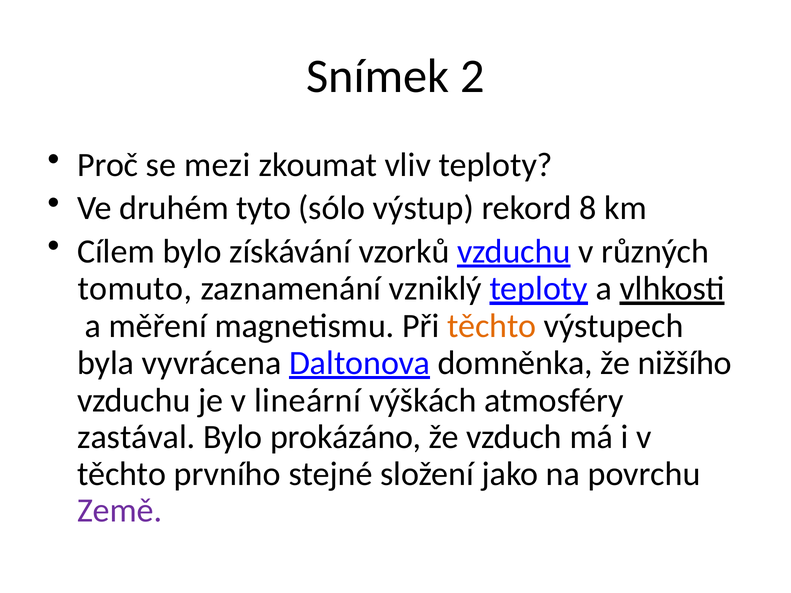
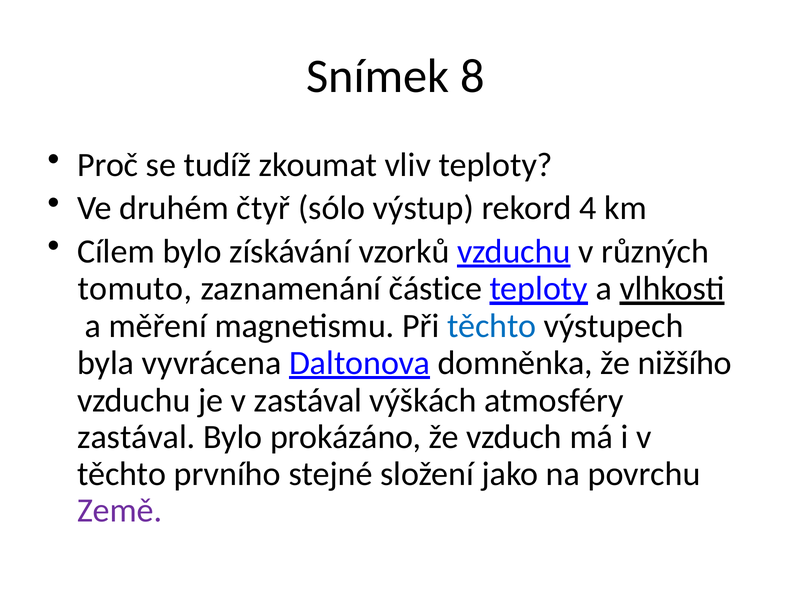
2: 2 -> 8 (473, 77)
mezi: mezi -> tudíž (218, 165)
tyto: tyto -> čtyř (263, 208)
8: 8 -> 4 (588, 208)
vzniklý: vzniklý -> částice (435, 289)
těchto colour: orange -> blue (492, 326)
v lineární: lineární -> zastával (308, 400)
